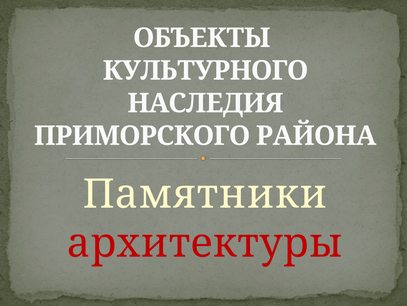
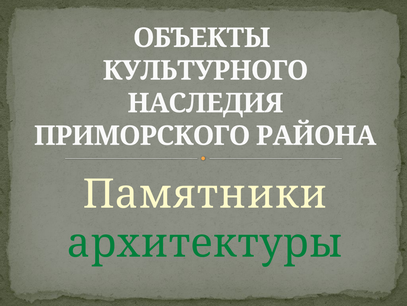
архитектуры colour: red -> green (205, 243)
